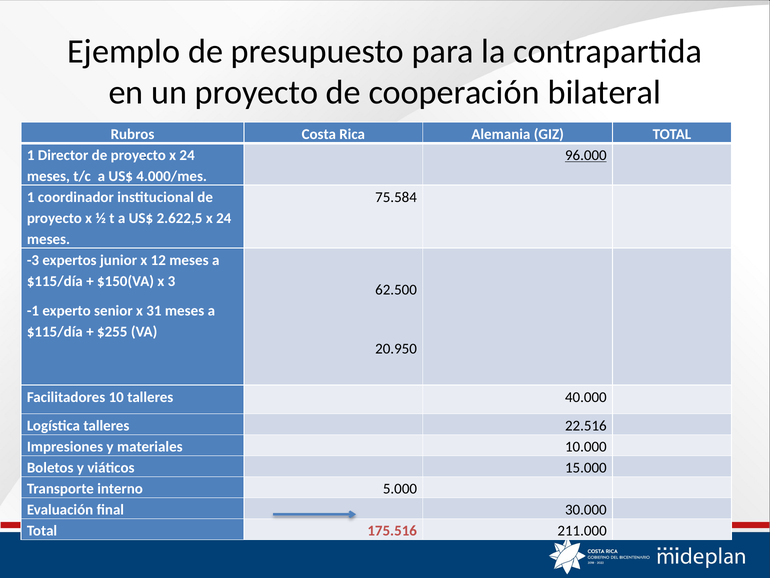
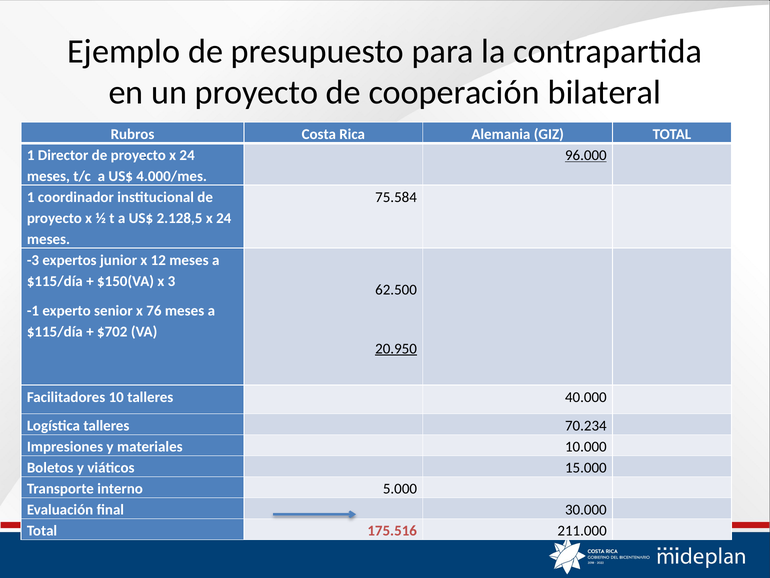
2.622,5: 2.622,5 -> 2.128,5 (180, 218)
31: 31 -> 76 (154, 310)
$255: $255 -> $702 (112, 331)
20.950 underline: none -> present (396, 348)
22.516: 22.516 -> 70.234 (586, 425)
